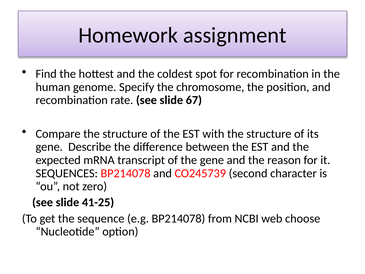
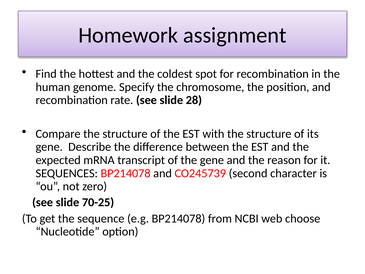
67: 67 -> 28 (194, 100)
41-25: 41-25 -> 70-25 (98, 202)
